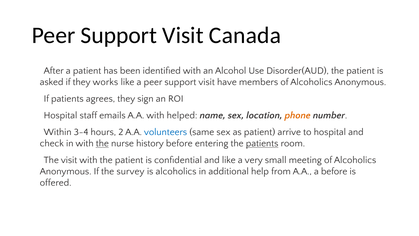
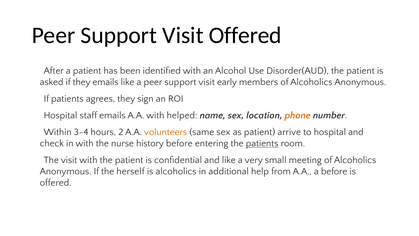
Visit Canada: Canada -> Offered (245, 35)
they works: works -> emails (105, 82)
have: have -> early (227, 82)
volunteers colour: blue -> orange (166, 132)
the underline: present -> none (102, 143)
survey: survey -> herself (130, 171)
